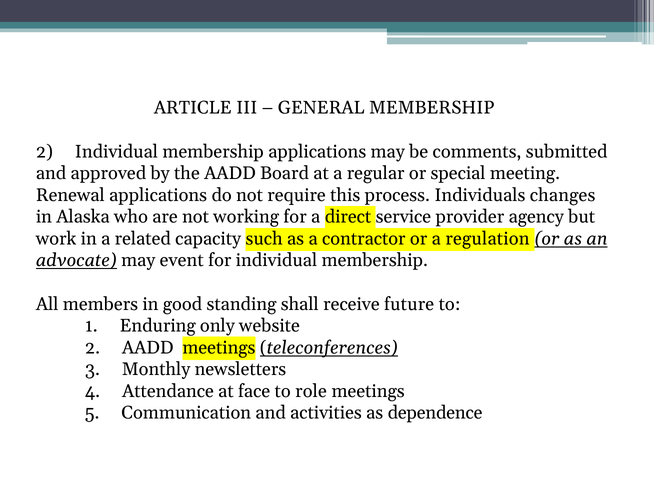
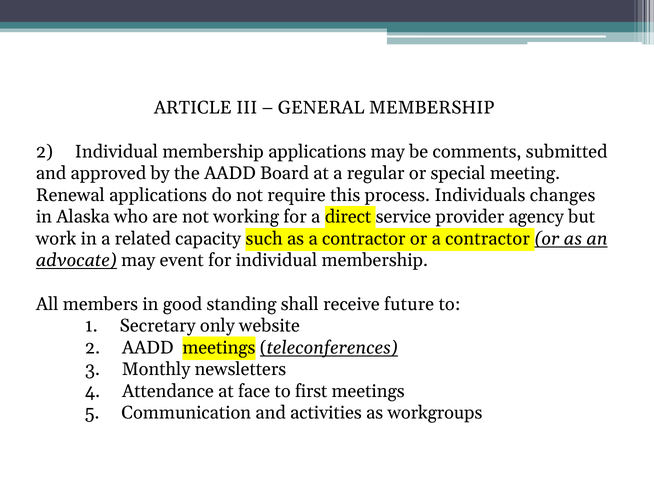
or a regulation: regulation -> contractor (487, 239)
Enduring: Enduring -> Secretary (158, 326)
role: role -> first (311, 392)
dependence: dependence -> workgroups (435, 413)
